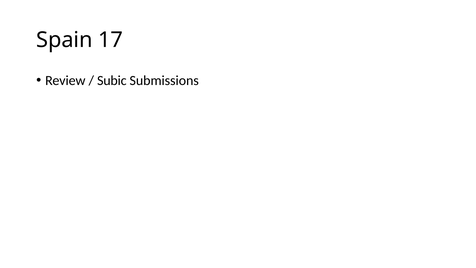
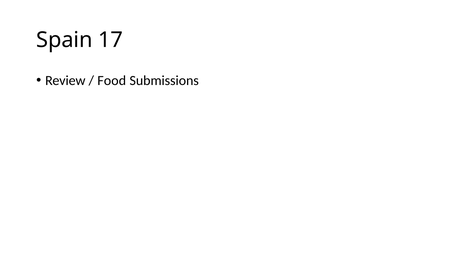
Subic: Subic -> Food (112, 80)
